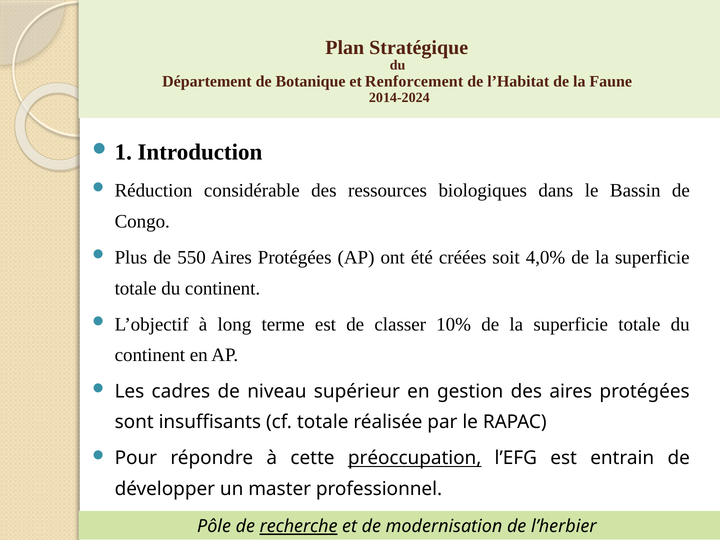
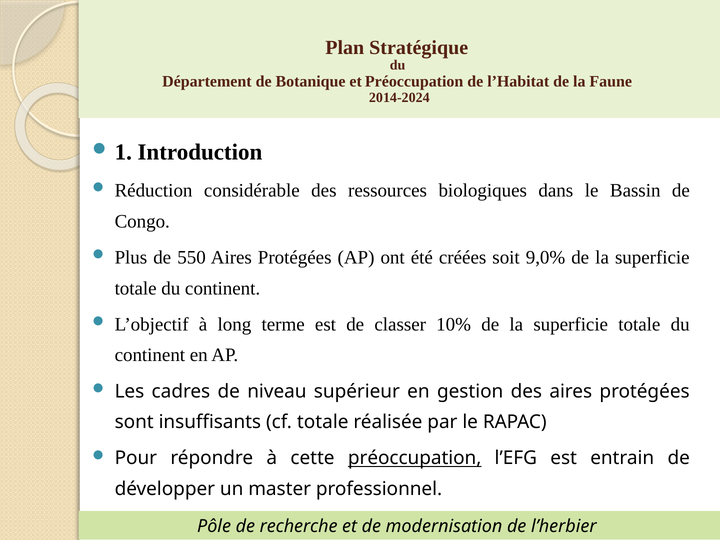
et Renforcement: Renforcement -> Préoccupation (414, 82)
4,0%: 4,0% -> 9,0% (546, 257)
recherche underline: present -> none (299, 526)
